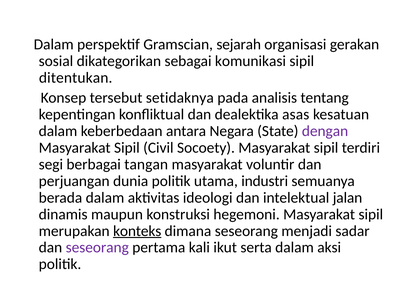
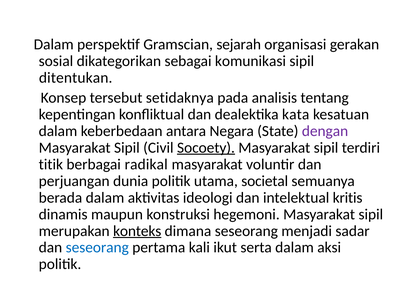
asas: asas -> kata (296, 114)
Socoety underline: none -> present (206, 147)
segi: segi -> titik (51, 164)
tangan: tangan -> radikal (146, 164)
industri: industri -> societal (265, 181)
jalan: jalan -> kritis (348, 197)
seseorang colour: purple -> blue (97, 247)
